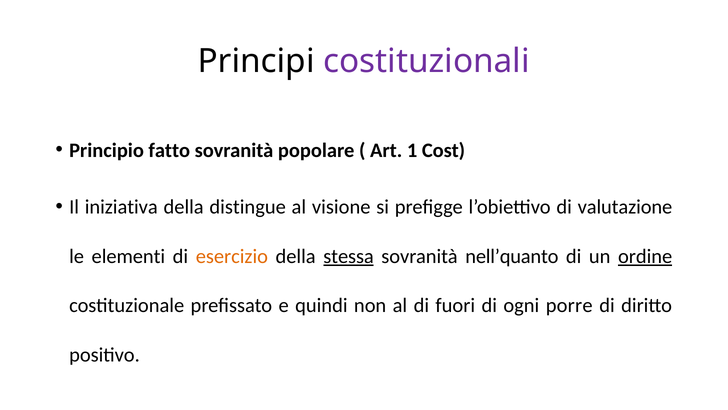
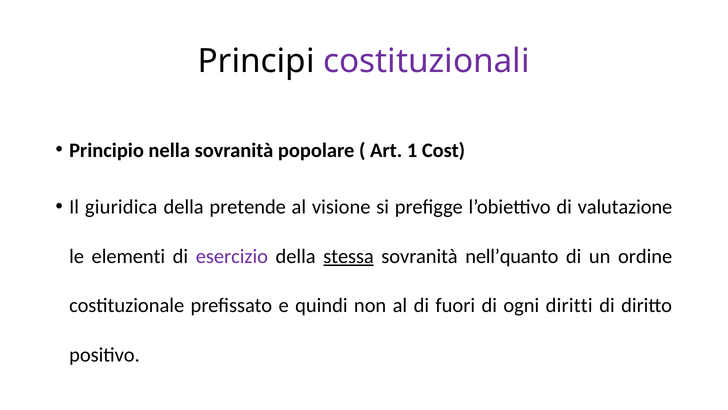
fatto: fatto -> nella (169, 150)
iniziativa: iniziativa -> giuridica (121, 207)
distingue: distingue -> pretende (248, 207)
esercizio colour: orange -> purple (232, 256)
ordine underline: present -> none (645, 256)
porre: porre -> diritti (569, 305)
